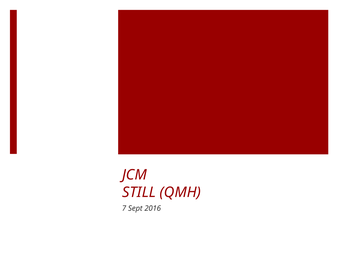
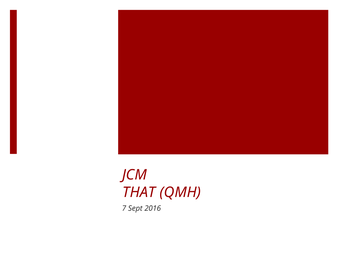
STILL: STILL -> THAT (139, 192)
